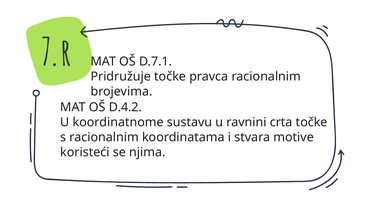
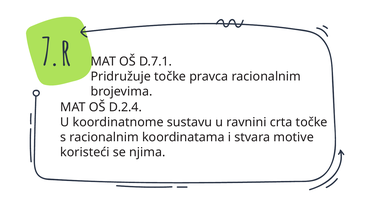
D.4.2: D.4.2 -> D.2.4 (125, 107)
